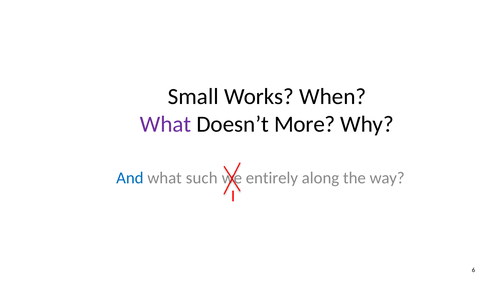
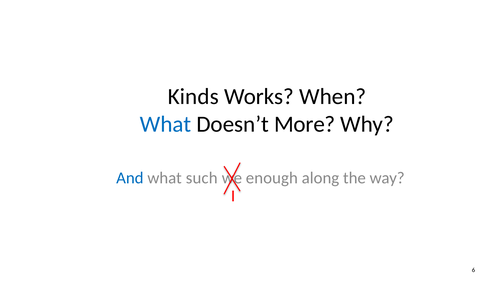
Small: Small -> Kinds (193, 97)
What colour: purple -> blue (166, 125)
entirely: entirely -> enough (272, 178)
